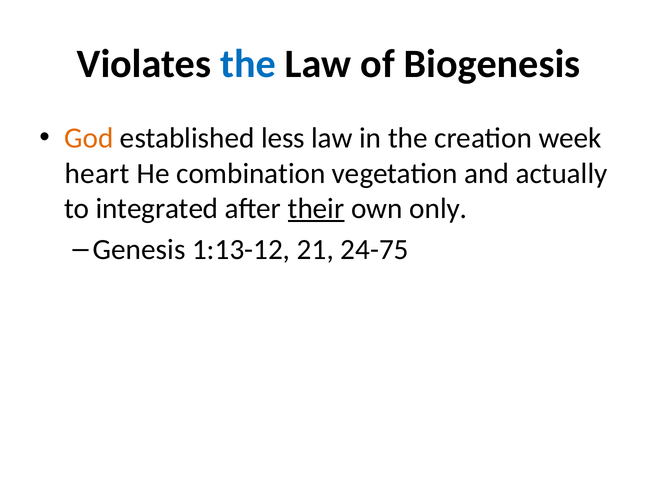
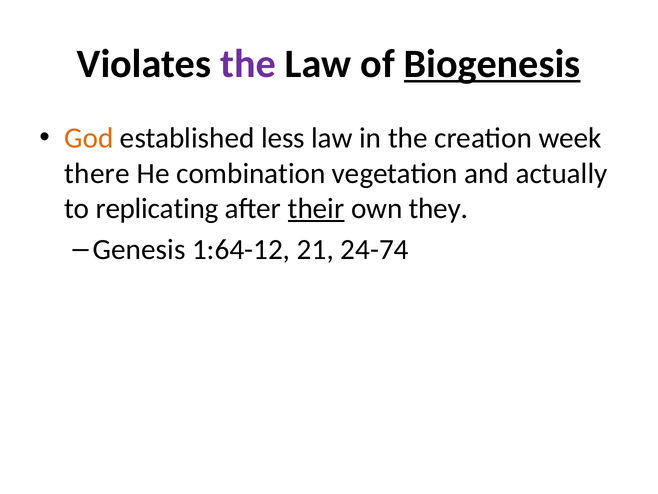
the colour: blue -> purple (248, 64)
Biogenesis underline: none -> present (492, 64)
heart: heart -> there (97, 173)
integrated: integrated -> replicating (157, 208)
only: only -> they (438, 208)
1:13-12: 1:13-12 -> 1:64-12 (241, 249)
24-75: 24-75 -> 24-74 (375, 249)
